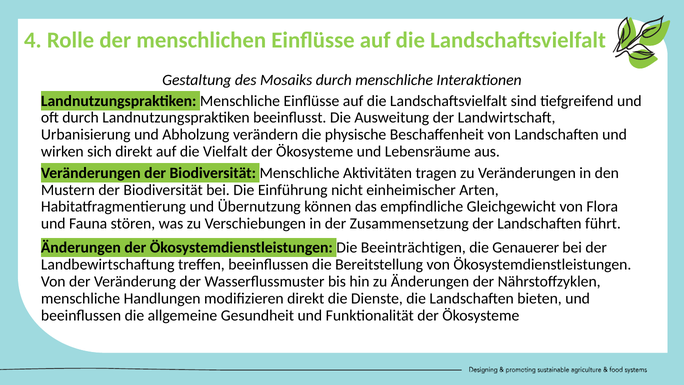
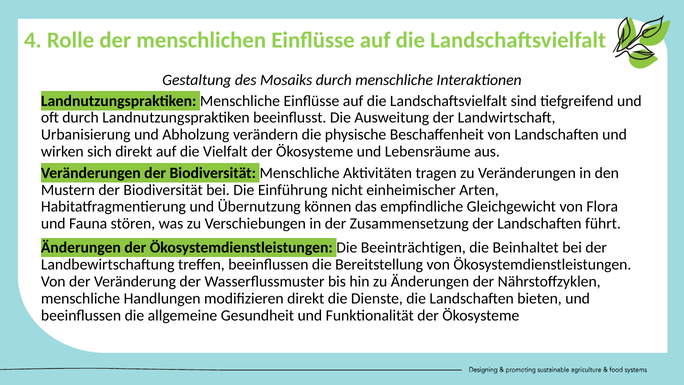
Genauerer: Genauerer -> Beinhaltet (526, 248)
